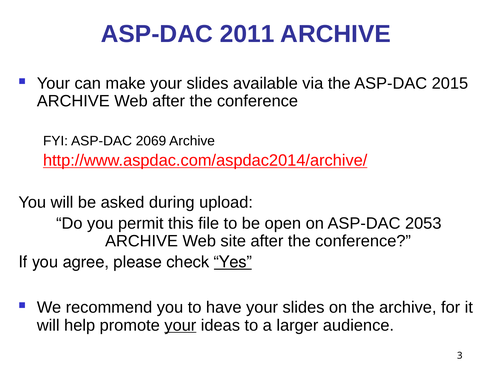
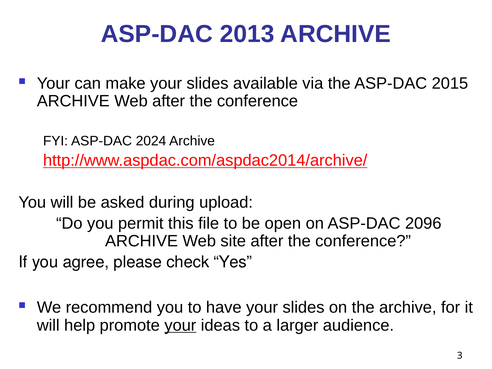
2011: 2011 -> 2013 (247, 34)
2069: 2069 -> 2024 (151, 141)
2053: 2053 -> 2096 (423, 223)
Yes underline: present -> none (233, 262)
